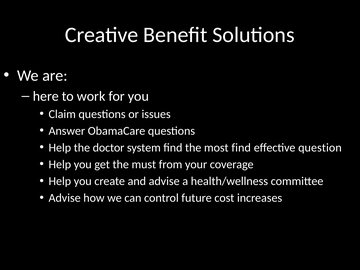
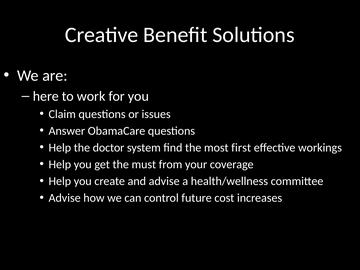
most find: find -> first (241, 148)
question: question -> workings (320, 148)
